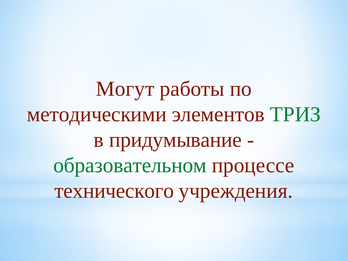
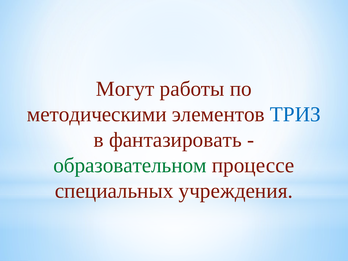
ТРИЗ colour: green -> blue (295, 114)
придумывание: придумывание -> фантазировать (175, 140)
технического: технического -> специальных (114, 191)
